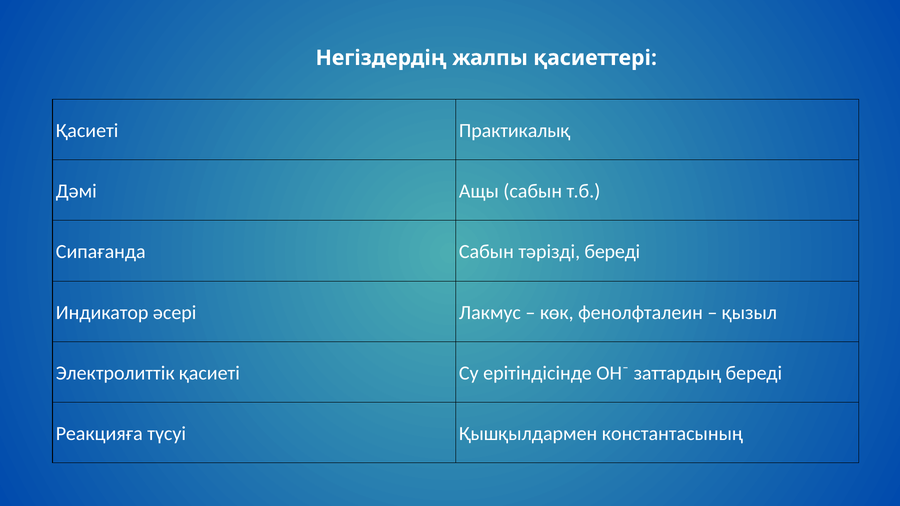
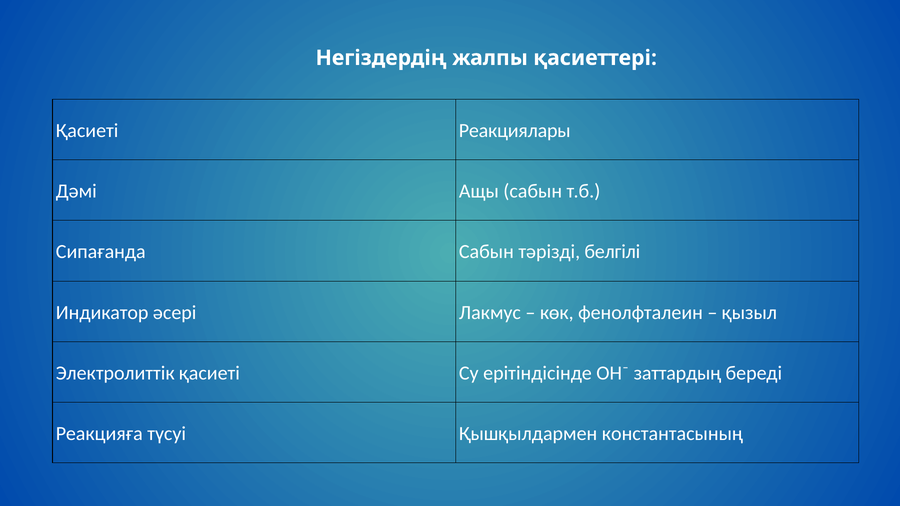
Практикалық: Практикалық -> Реакциялары (515, 131)
тәрізді береді: береді -> белгілі (612, 252)
